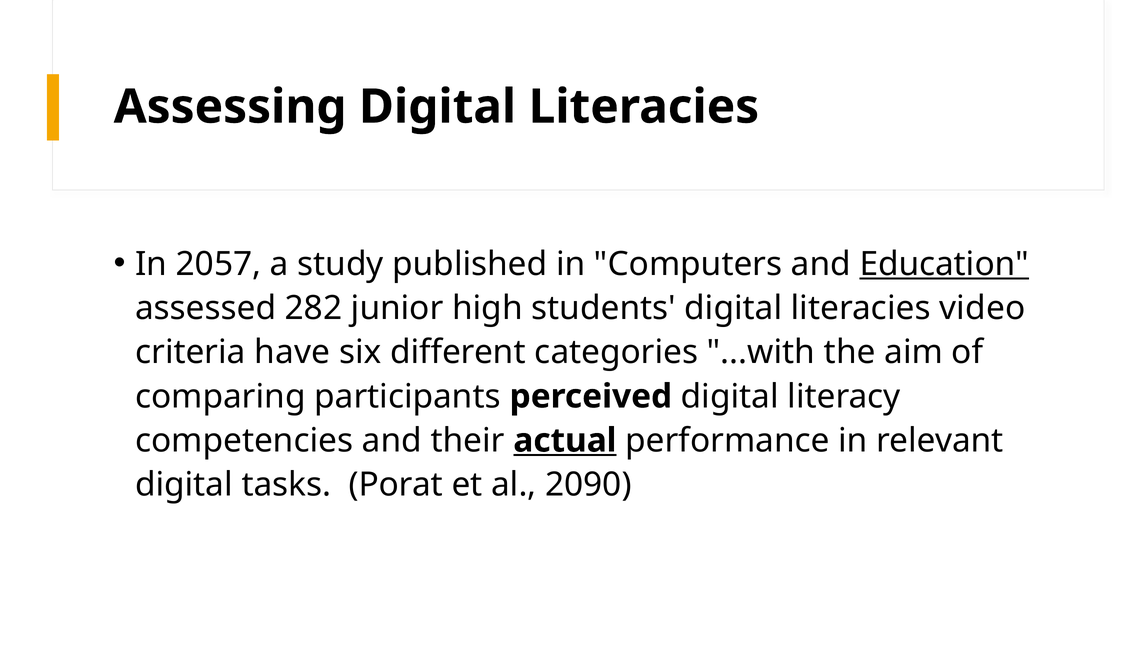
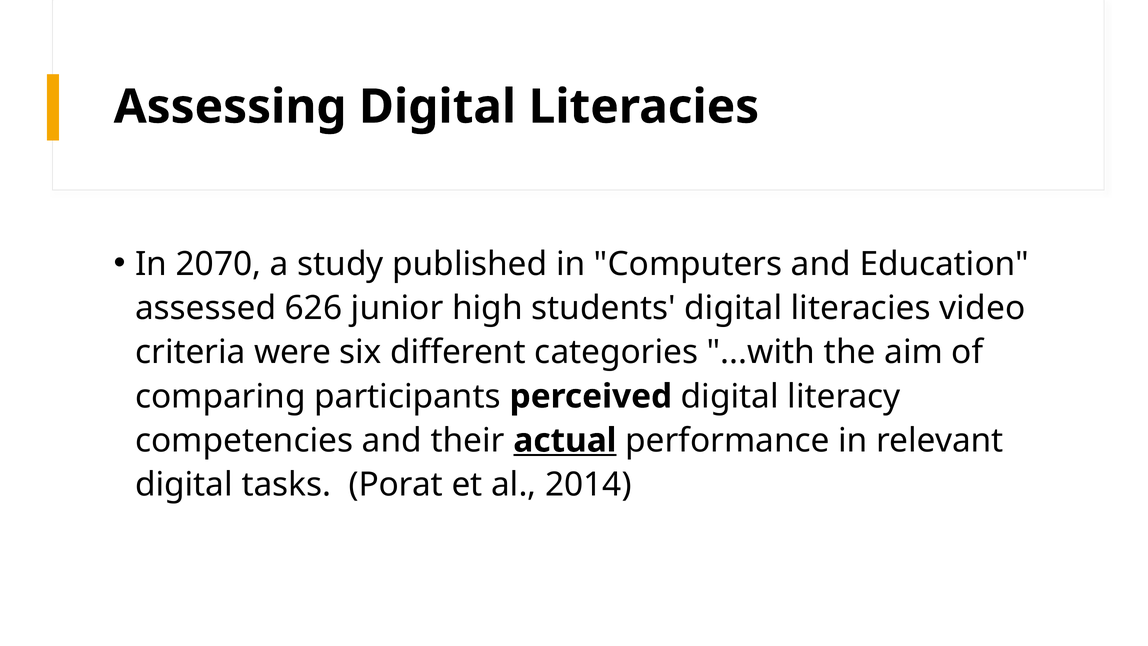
2057: 2057 -> 2070 (219, 264)
Education underline: present -> none (944, 264)
282: 282 -> 626 (314, 308)
have: have -> were (293, 352)
2090: 2090 -> 2014 (588, 484)
